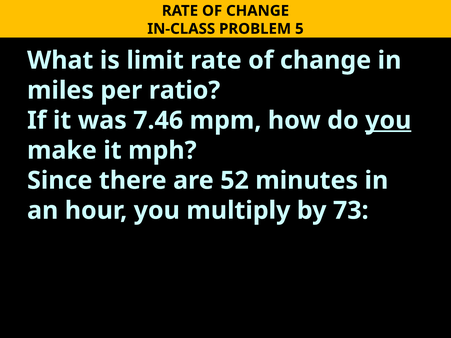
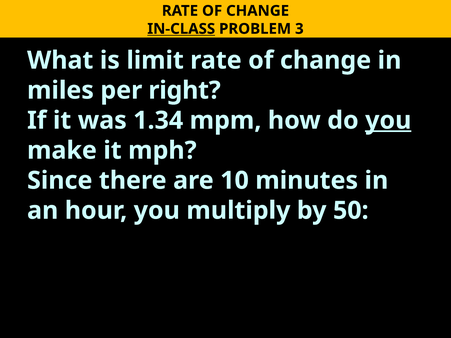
IN-CLASS underline: none -> present (181, 29)
5: 5 -> 3 (299, 29)
ratio: ratio -> right (185, 90)
7.46: 7.46 -> 1.34 (158, 120)
52: 52 -> 10 (235, 181)
73: 73 -> 50 (351, 211)
